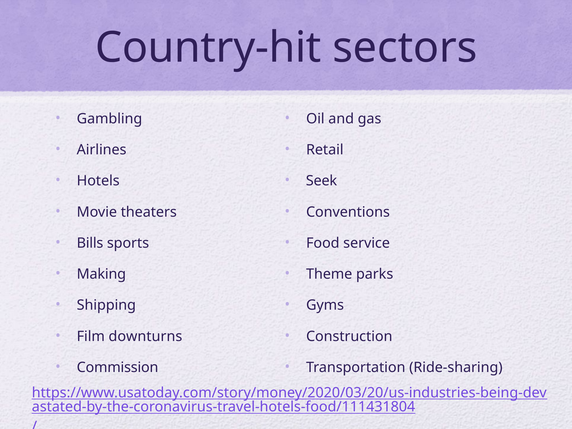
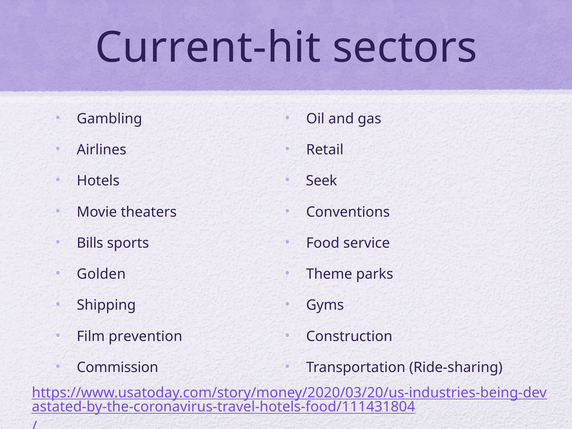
Country-hit: Country-hit -> Current-hit (208, 48)
Making: Making -> Golden (101, 274)
downturns: downturns -> prevention (145, 336)
